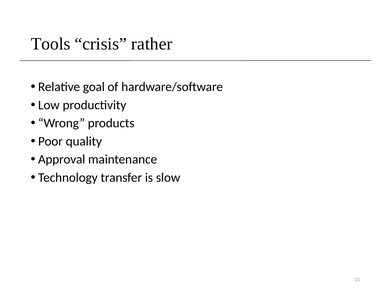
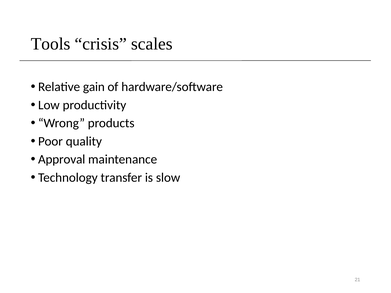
rather: rather -> scales (152, 44)
goal: goal -> gain (94, 87)
